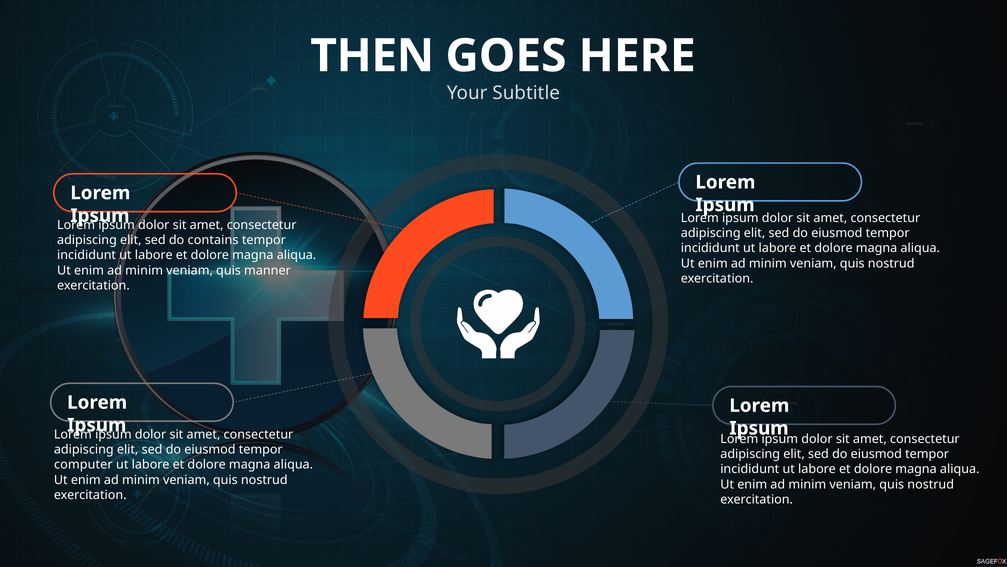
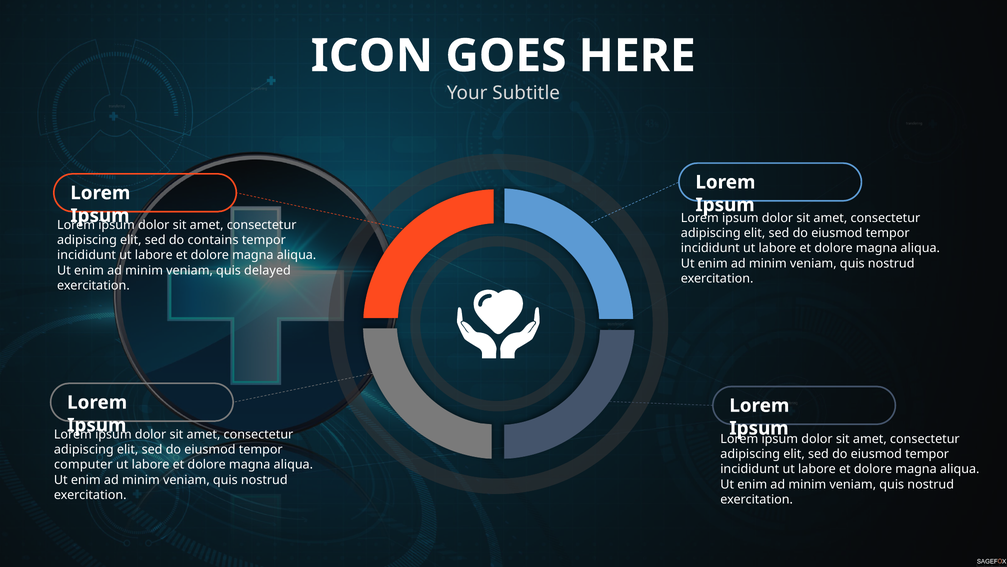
THEN: THEN -> ICON (372, 56)
manner: manner -> delayed (267, 270)
